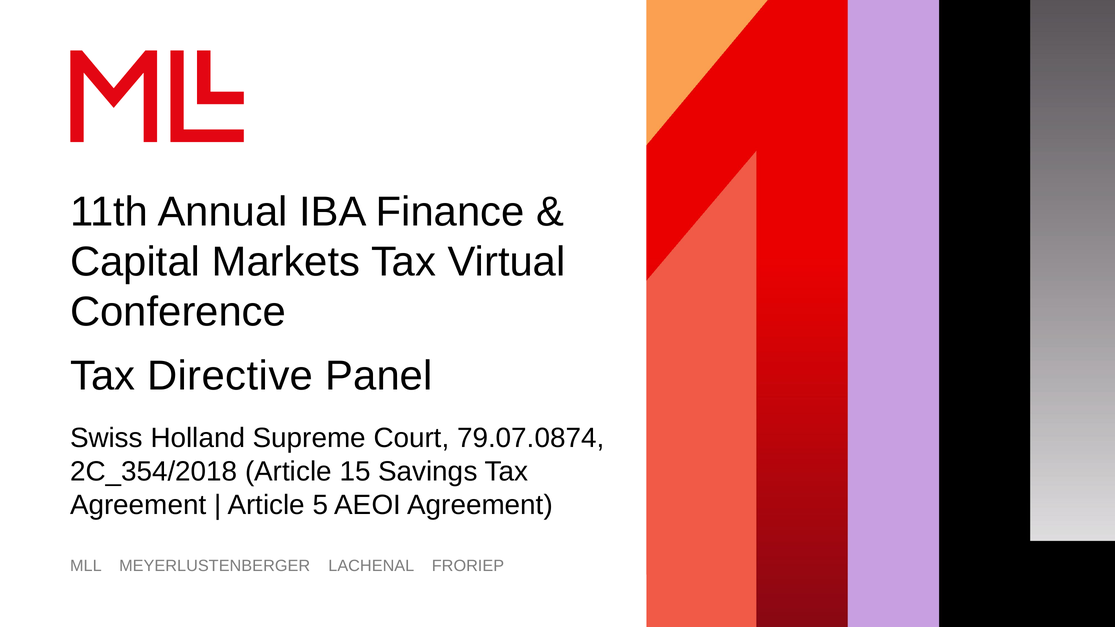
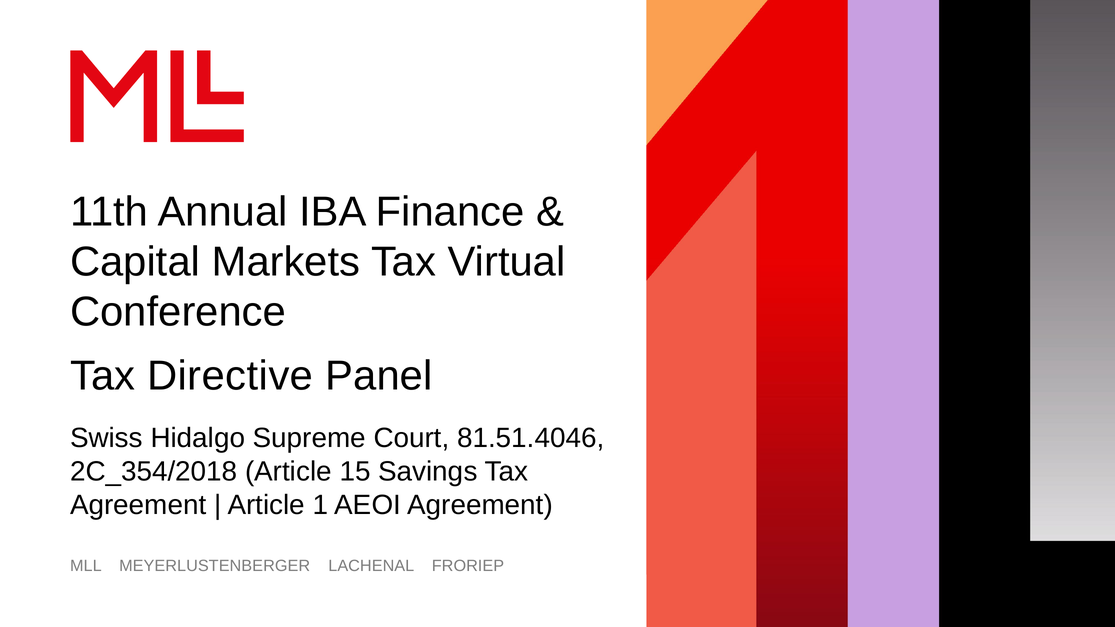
Holland: Holland -> Hidalgo (198, 438)
79.07.0874: 79.07.0874 -> 81.51.4046 (531, 438)
5: 5 -> 1 (320, 505)
